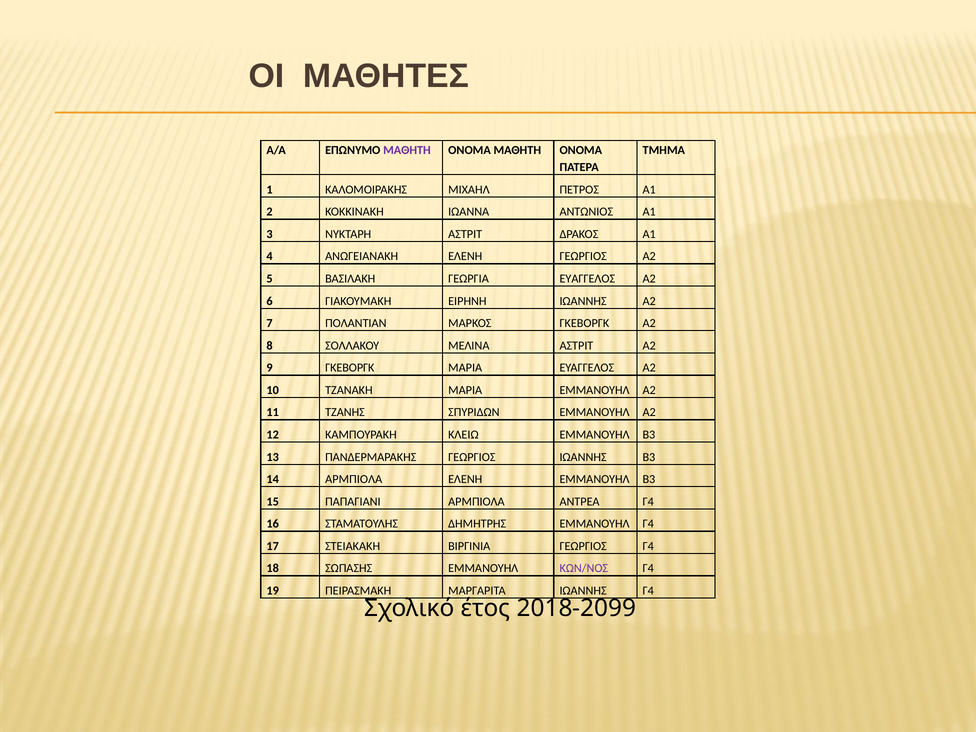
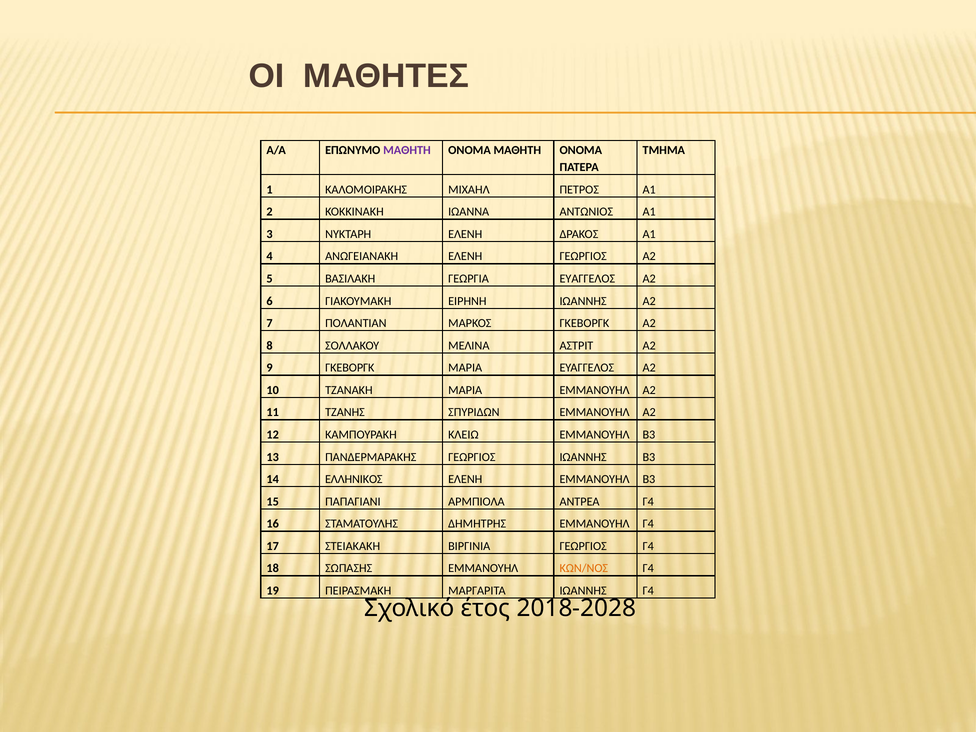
ΝΥΚΤΑΡΗ ΑΣΤΡΙΤ: ΑΣΤΡΙΤ -> ΕΛΕΝΗ (465, 234)
14 ΑΡΜΠΙΟΛΑ: ΑΡΜΠΙΟΛΑ -> ΕΛΛΗΝΙΚΟΣ (354, 479)
ΚΩΝ/ΝΟΣ colour: purple -> orange (584, 568)
2018-2099: 2018-2099 -> 2018-2028 (576, 608)
